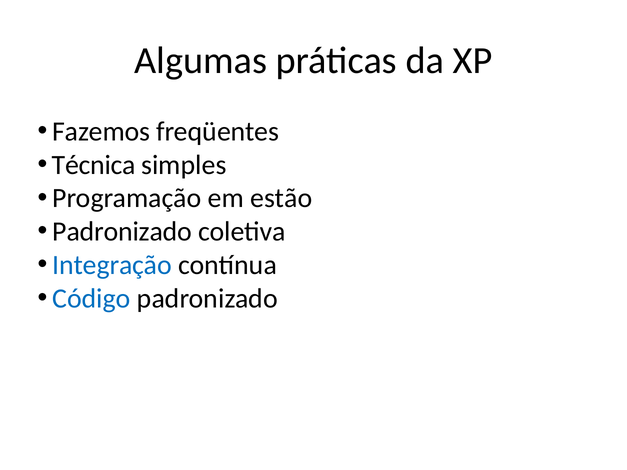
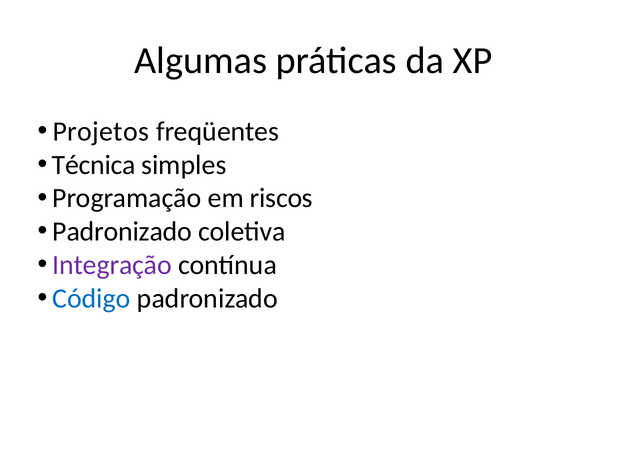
Fazemos: Fazemos -> Projetos (101, 131)
estão: estão -> riscos (281, 198)
Integração colour: blue -> purple (112, 265)
